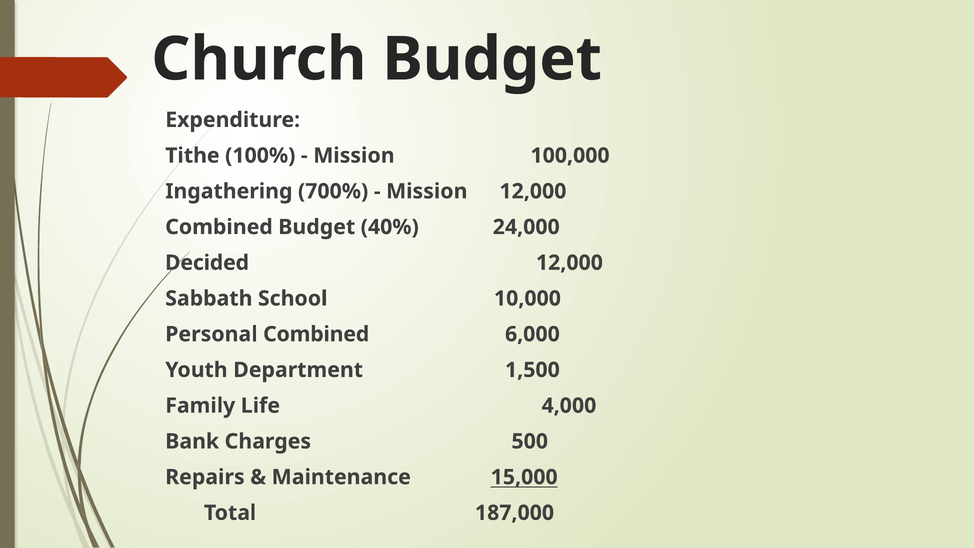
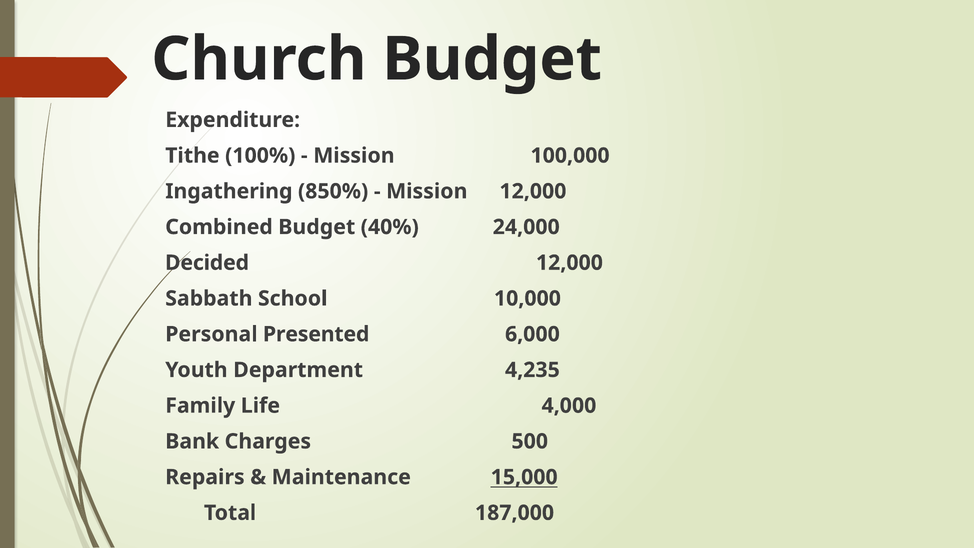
700%: 700% -> 850% (333, 191)
Personal Combined: Combined -> Presented (316, 334)
1,500: 1,500 -> 4,235 (532, 370)
